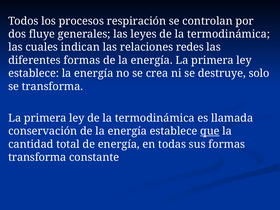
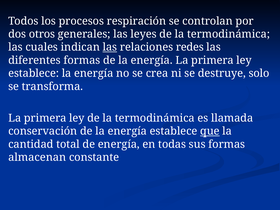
fluye: fluye -> otros (42, 34)
las underline: none -> present (110, 47)
transforma: transforma -> almacenan (37, 157)
